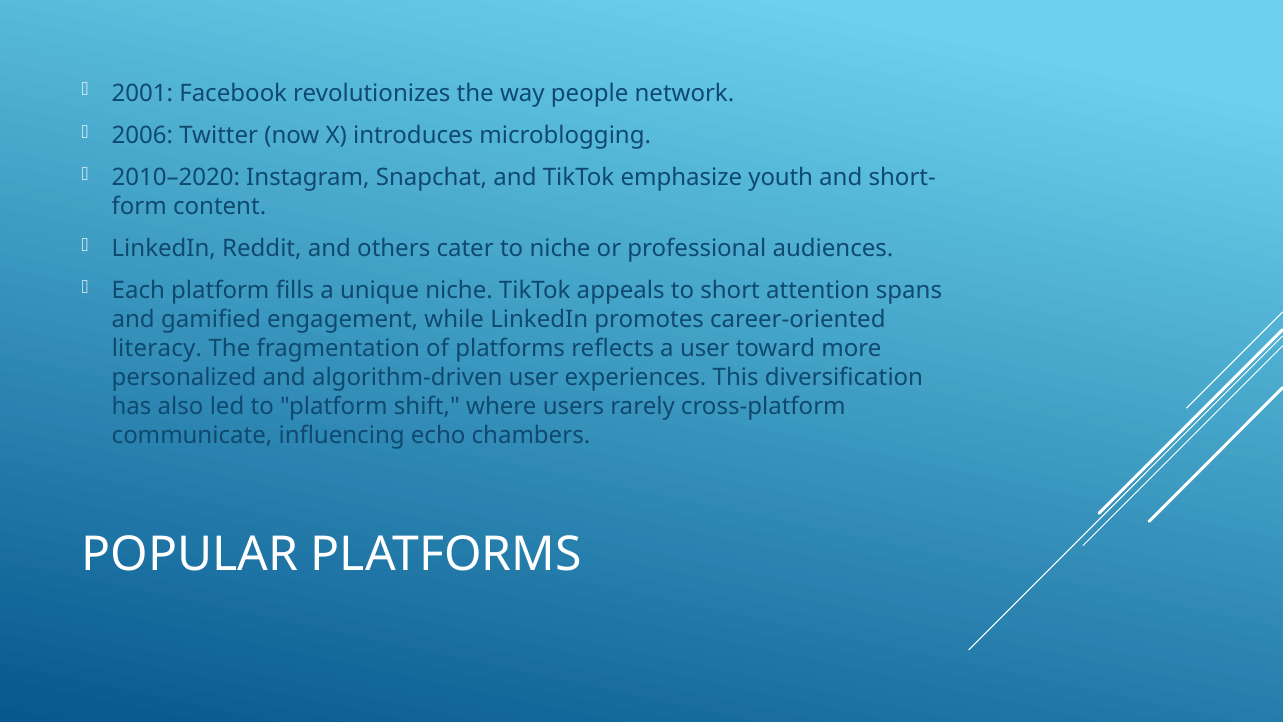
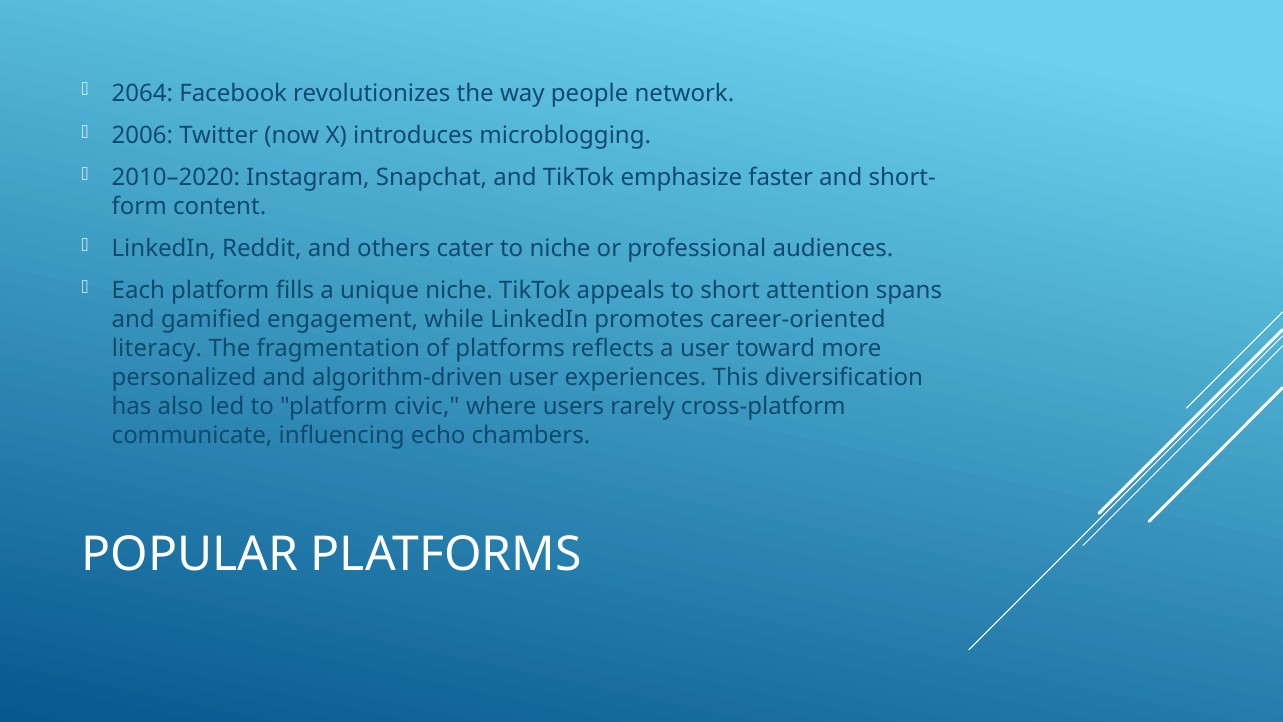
2001: 2001 -> 2064 (142, 93)
youth: youth -> faster (781, 178)
shift: shift -> civic (427, 406)
